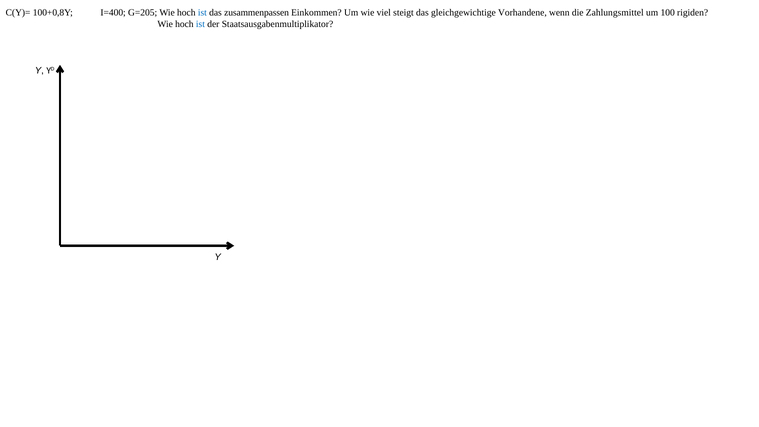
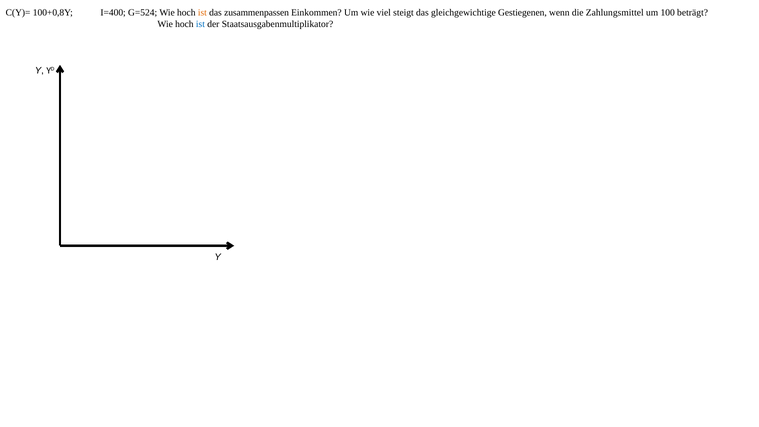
G=205: G=205 -> G=524 (143, 13)
ist colour: blue -> orange (202, 13)
Vorhandene: Vorhandene -> Gestiegenen (522, 13)
rigiden: rigiden -> beträgt (693, 13)
